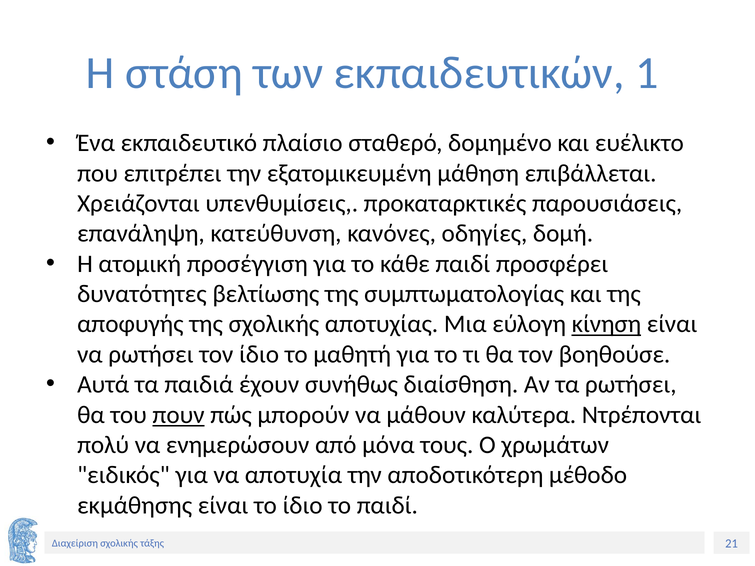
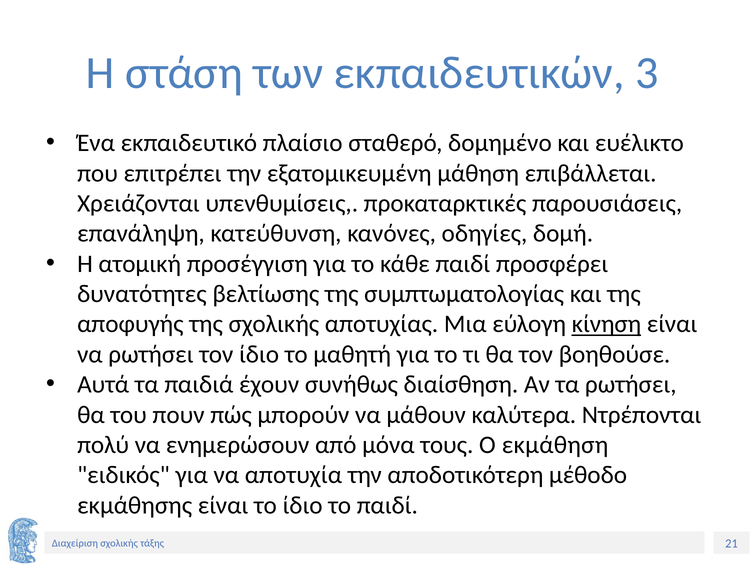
1: 1 -> 3 (647, 73)
πουν underline: present -> none (179, 415)
χρωμάτων: χρωμάτων -> εκμάθηση (555, 445)
